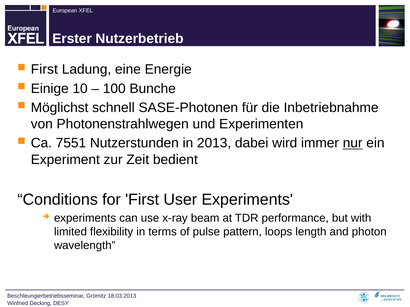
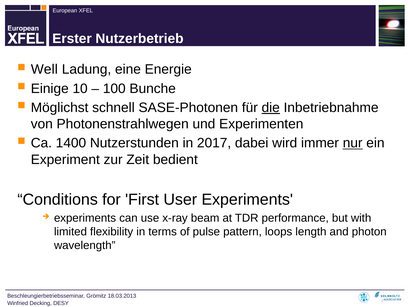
First: First -> Well (44, 70)
die underline: none -> present (271, 108)
7551: 7551 -> 1400 (71, 143)
2013: 2013 -> 2017 (214, 143)
